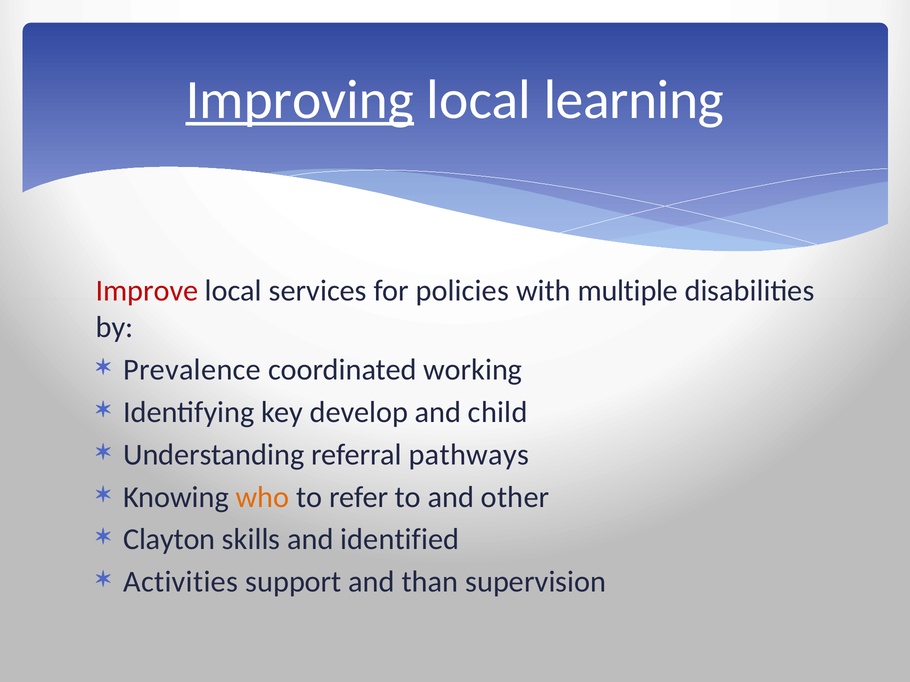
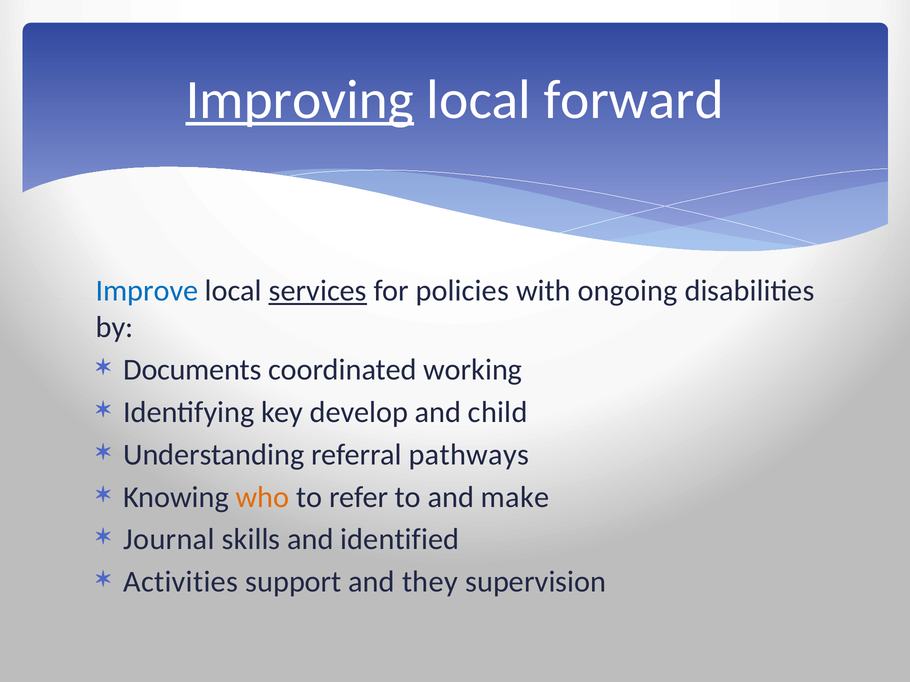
learning: learning -> forward (634, 100)
Improve colour: red -> blue (147, 291)
services underline: none -> present (318, 291)
multiple: multiple -> ongoing (628, 291)
Prevalence: Prevalence -> Documents (192, 370)
other: other -> make (515, 497)
Clayton: Clayton -> Journal (169, 540)
than: than -> they (430, 582)
